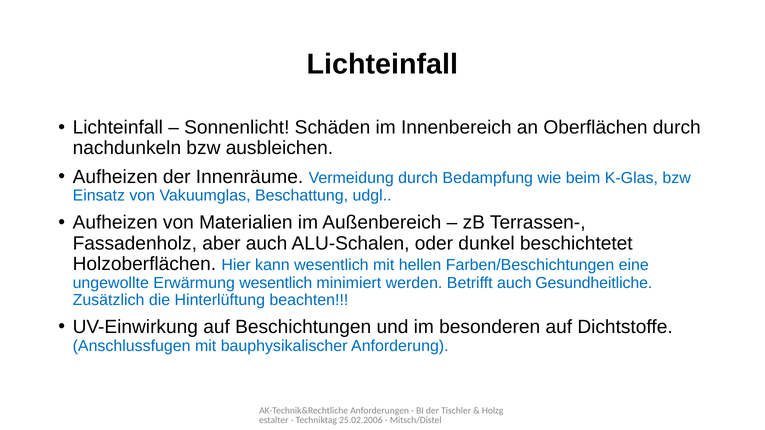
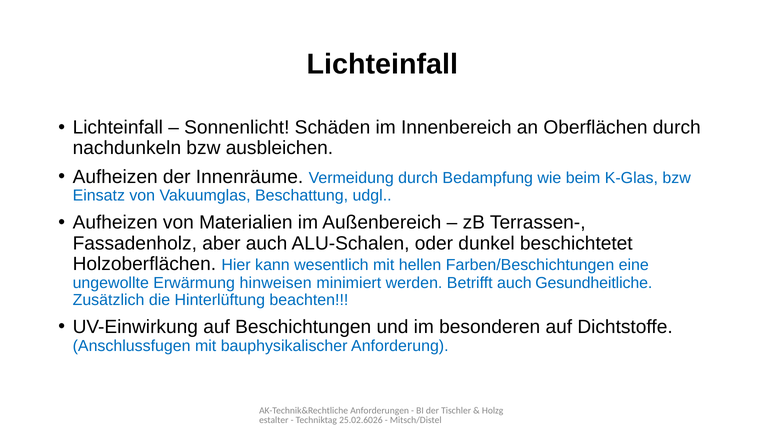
Erwärmung wesentlich: wesentlich -> hinweisen (276, 283)
25.02.2006: 25.02.2006 -> 25.02.6026 (361, 420)
